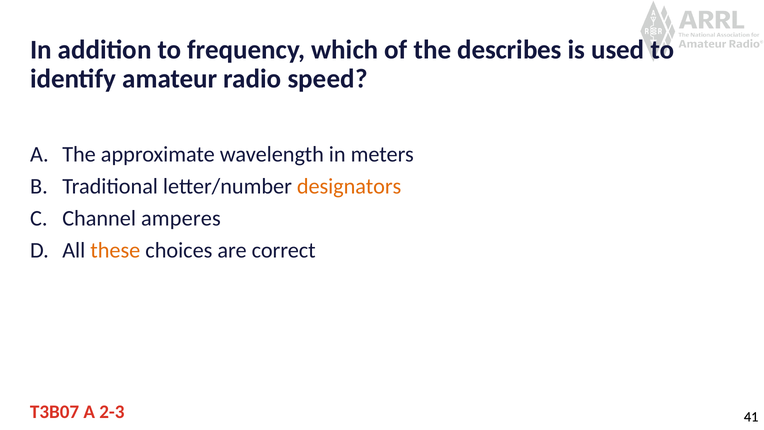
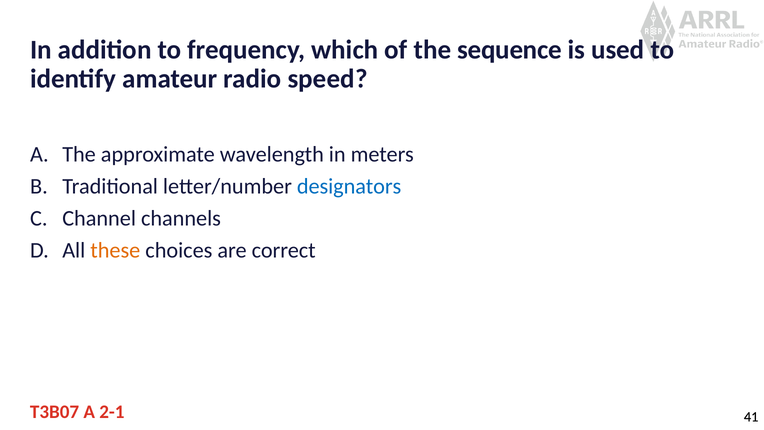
describes: describes -> sequence (510, 50)
designators colour: orange -> blue (349, 186)
amperes: amperes -> channels (181, 218)
2-3: 2-3 -> 2-1 (112, 411)
